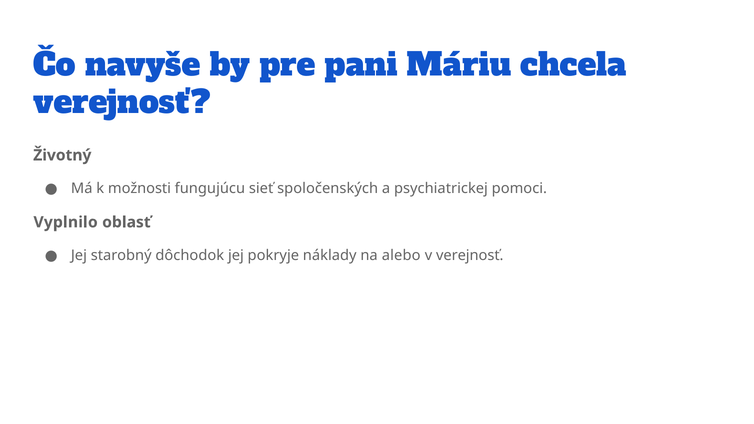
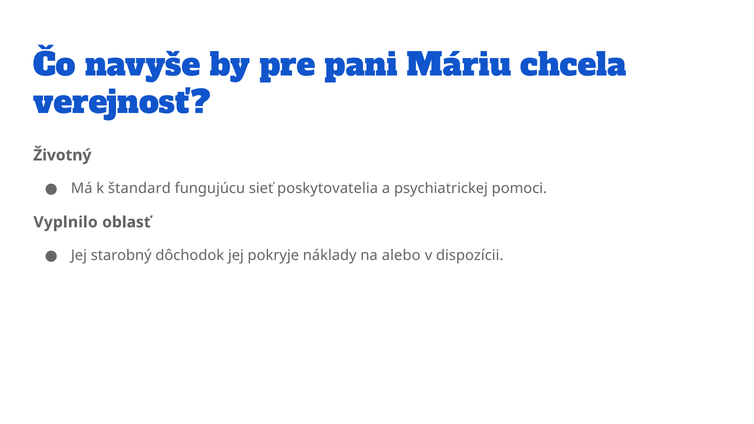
možnosti: možnosti -> štandard (139, 189)
spoločenských: spoločenských -> poskytovatelia (328, 189)
v verejnosť: verejnosť -> dispozícii (470, 256)
